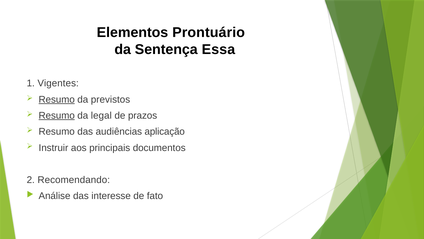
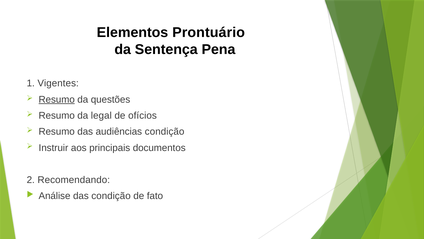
Essa: Essa -> Pena (218, 49)
previstos: previstos -> questões (111, 99)
Resumo underline: present -> none (57, 115)
prazos: prazos -> ofícios (143, 115)
audiências aplicação: aplicação -> condição (165, 131)
das interesse: interesse -> condição (111, 196)
